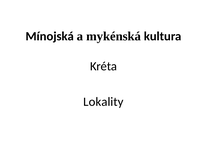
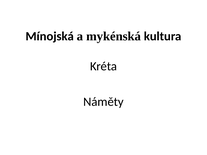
Lokality: Lokality -> Náměty (103, 102)
